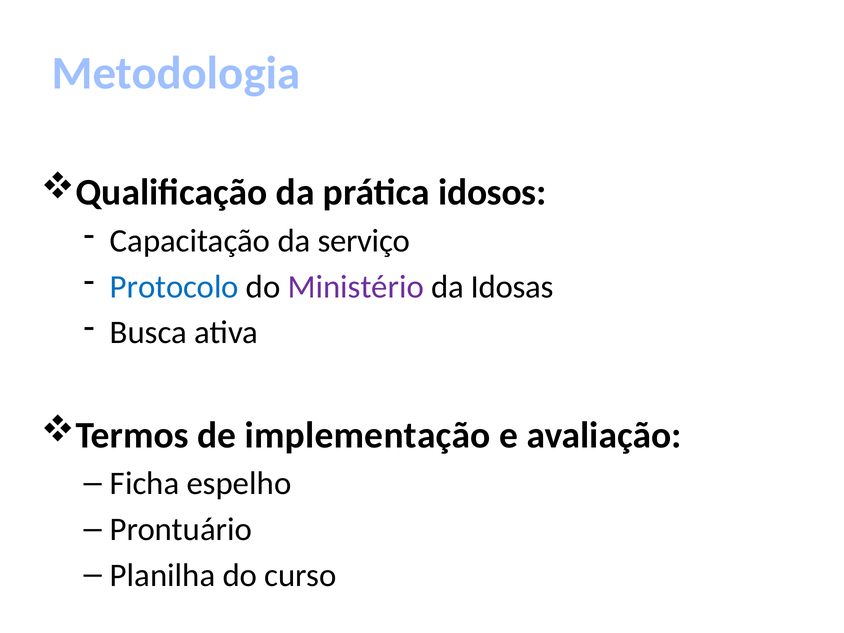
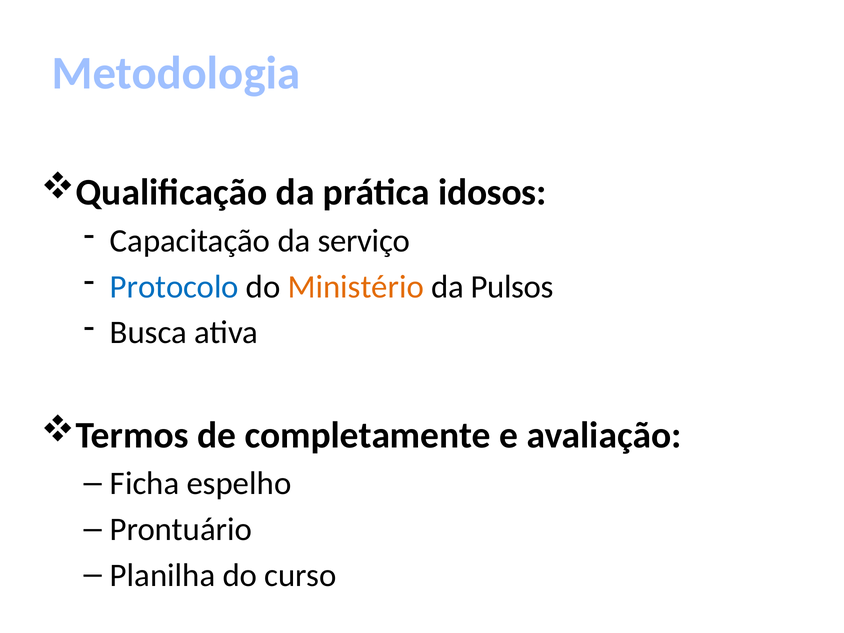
Ministério colour: purple -> orange (356, 287)
Idosas: Idosas -> Pulsos (512, 287)
implementação: implementação -> completamente (368, 435)
